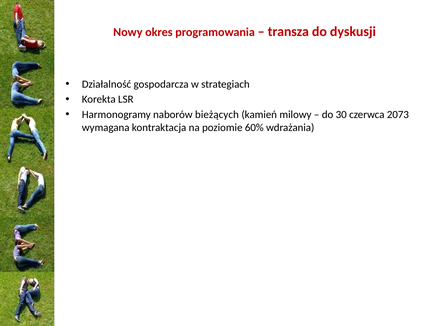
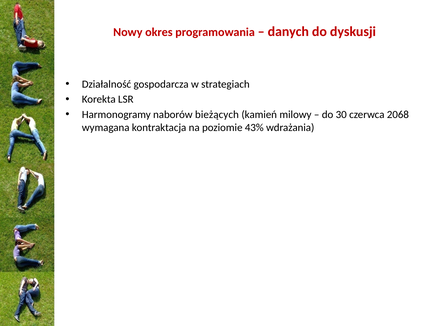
transza: transza -> danych (288, 32)
2073: 2073 -> 2068 (398, 115)
60%: 60% -> 43% (254, 128)
